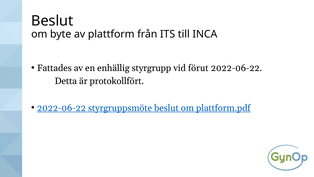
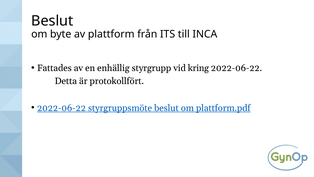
förut: förut -> kring (198, 68)
